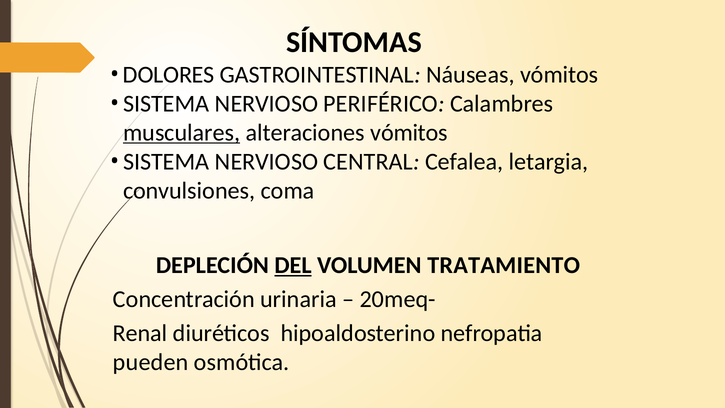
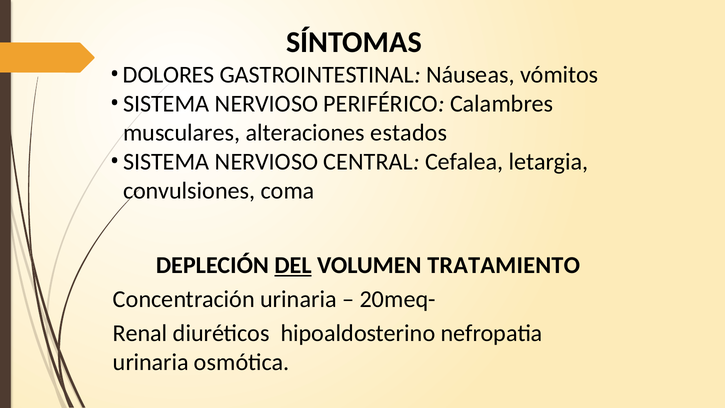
musculares underline: present -> none (182, 133)
alteraciones vómitos: vómitos -> estados (409, 133)
pueden: pueden -> urinaria (151, 362)
